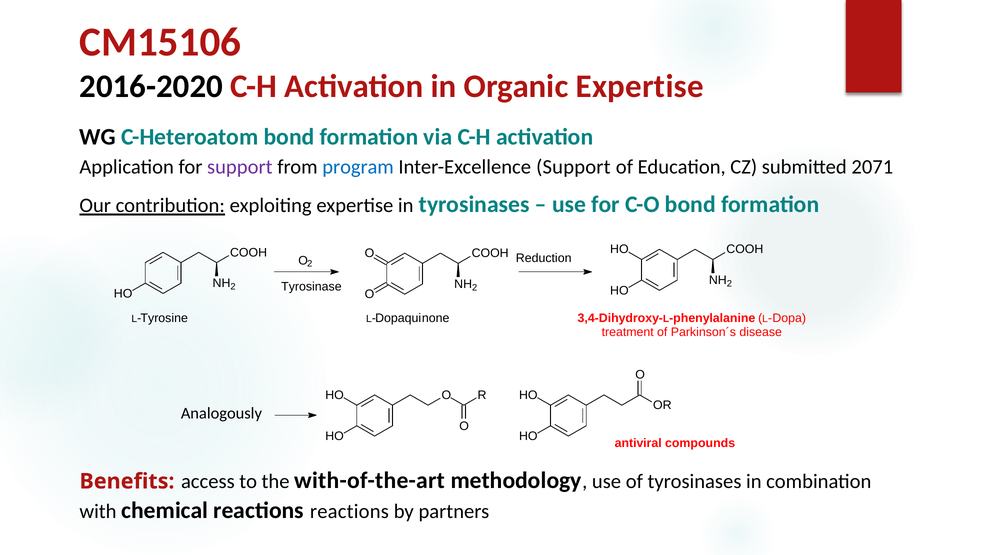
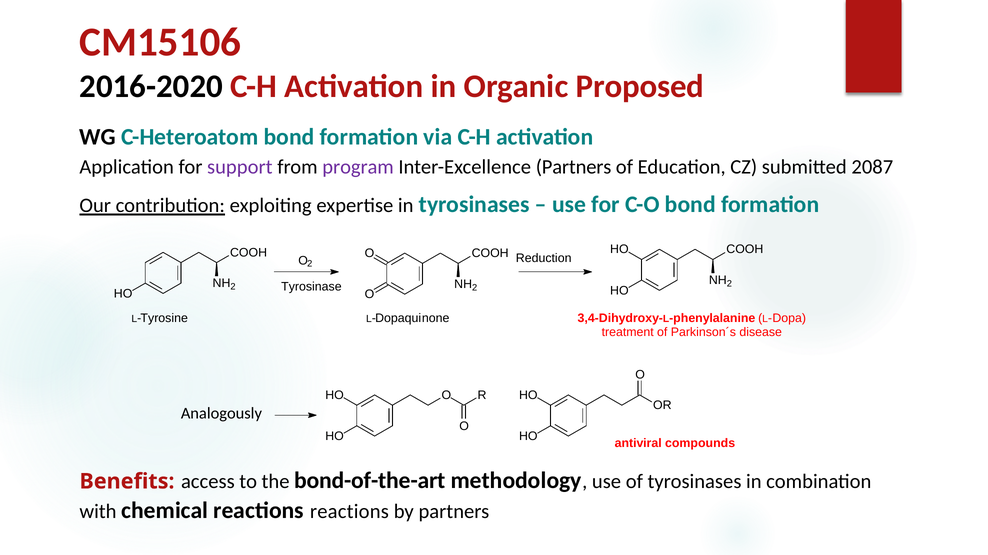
Organic Expertise: Expertise -> Proposed (640, 86)
program colour: blue -> purple (358, 167)
Inter-Excellence Support: Support -> Partners (574, 167)
2071: 2071 -> 2087 (872, 167)
with-of-the-art: with-of-the-art -> bond-of-the-art (370, 481)
